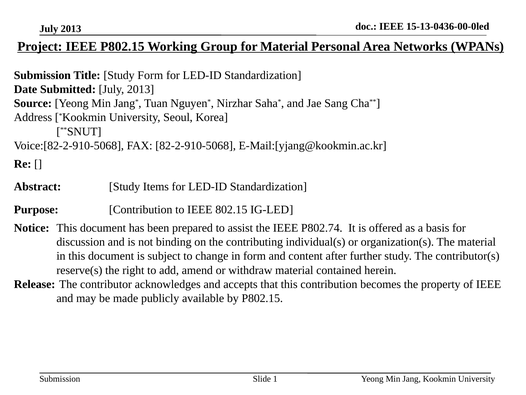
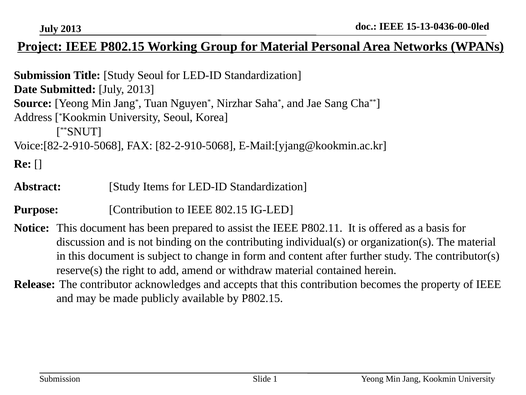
Study Form: Form -> Seoul (150, 75)
P802.74: P802.74 -> P802.11 (322, 228)
